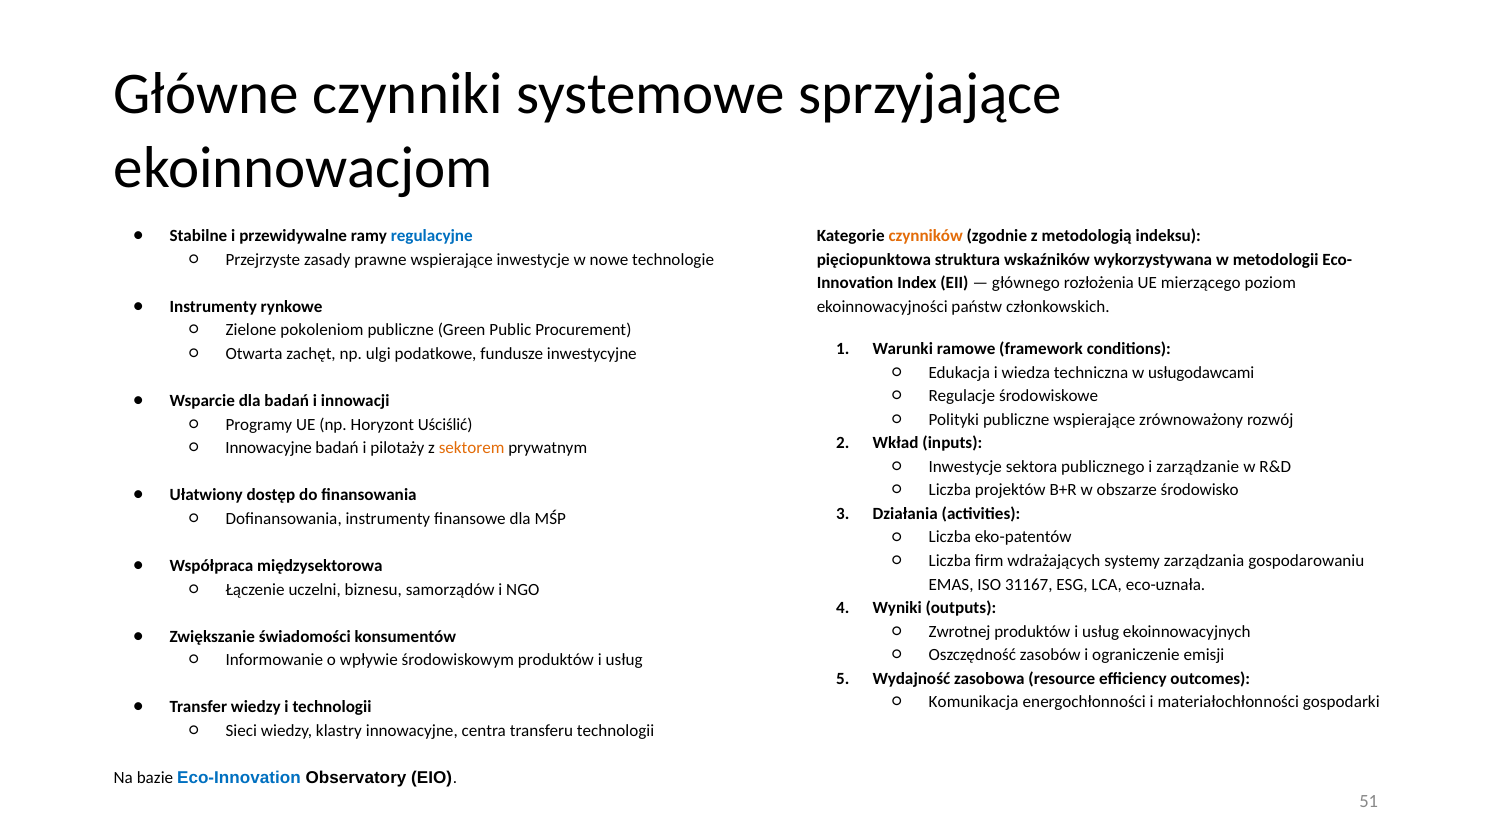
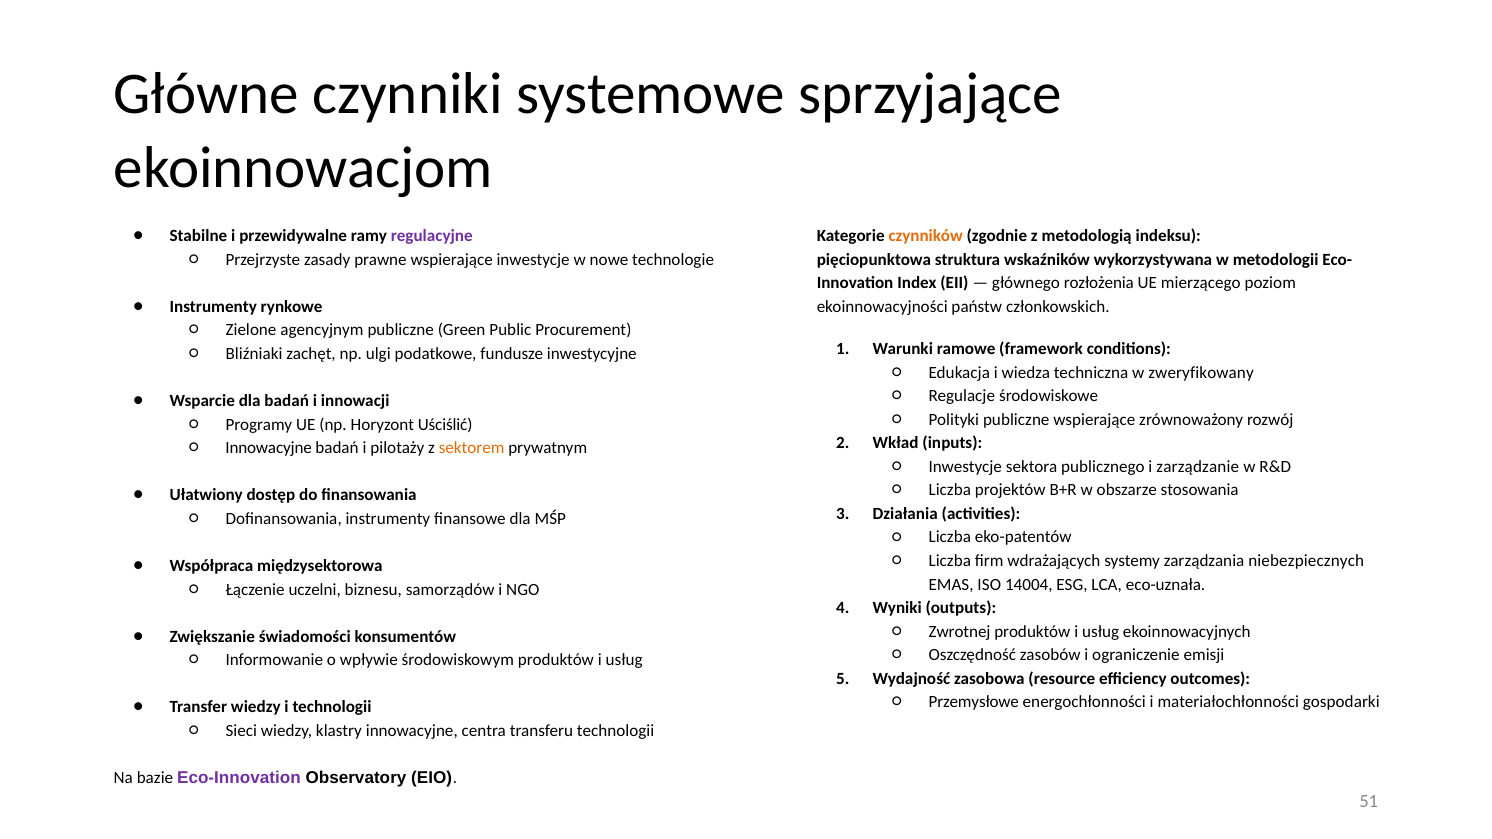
regulacyjne colour: blue -> purple (432, 236)
pokoleniom: pokoleniom -> agencyjnym (322, 330)
Otwarta: Otwarta -> Bliźniaki (254, 354)
usługodawcami: usługodawcami -> zweryfikowany (1201, 372)
środowisko: środowisko -> stosowania (1200, 490)
gospodarowaniu: gospodarowaniu -> niebezpiecznych (1306, 561)
31167: 31167 -> 14004 (1029, 585)
Komunikacja: Komunikacja -> Przemysłowe (974, 702)
Eco-Innovation colour: blue -> purple (239, 778)
